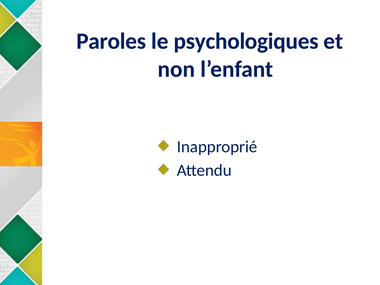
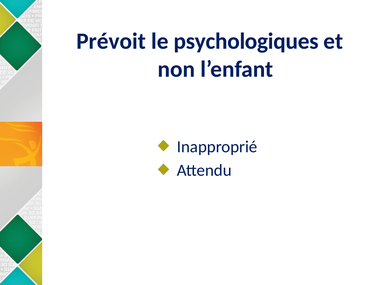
Paroles: Paroles -> Prévoit (111, 41)
